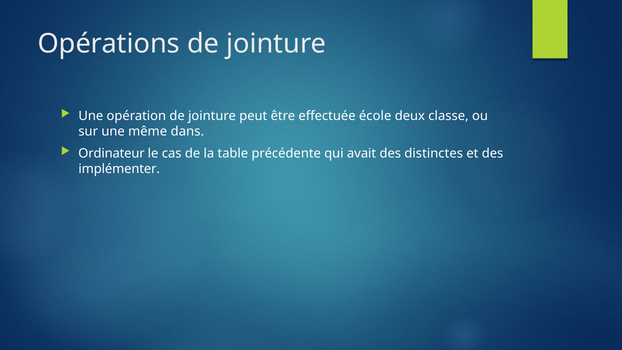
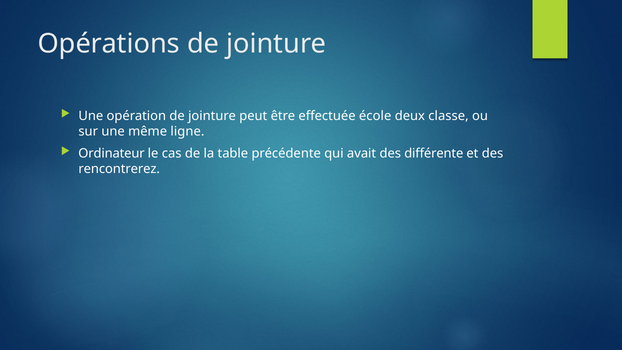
dans: dans -> ligne (187, 131)
distinctes: distinctes -> différente (434, 153)
implémenter: implémenter -> rencontrerez (119, 169)
